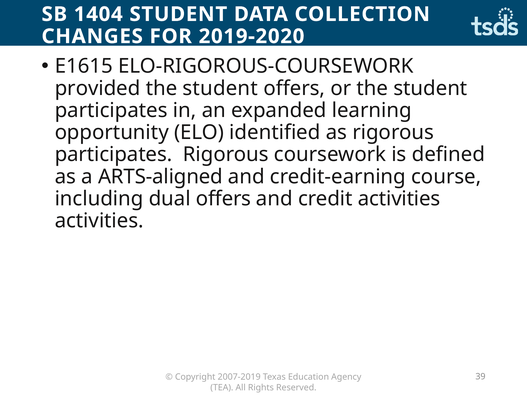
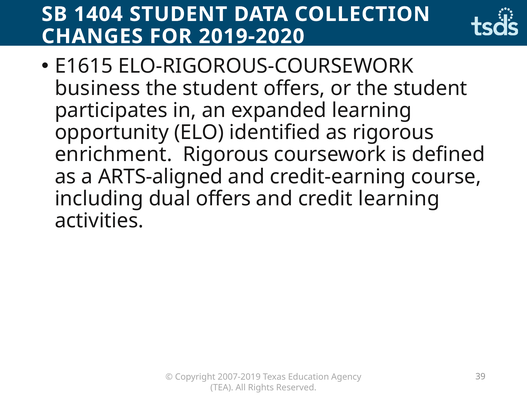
provided: provided -> business (97, 88)
participates: participates -> enrichment (113, 155)
credit activities: activities -> learning (399, 199)
